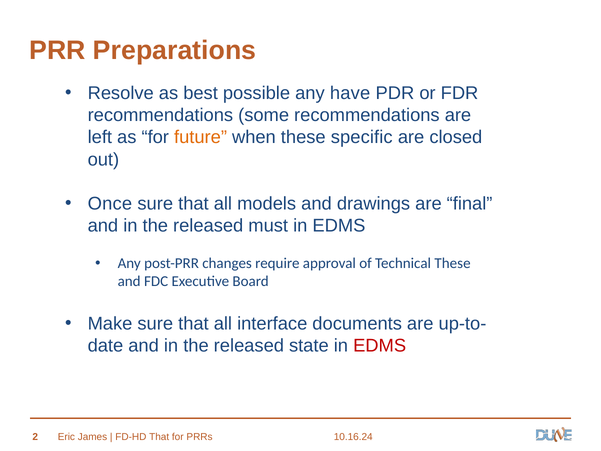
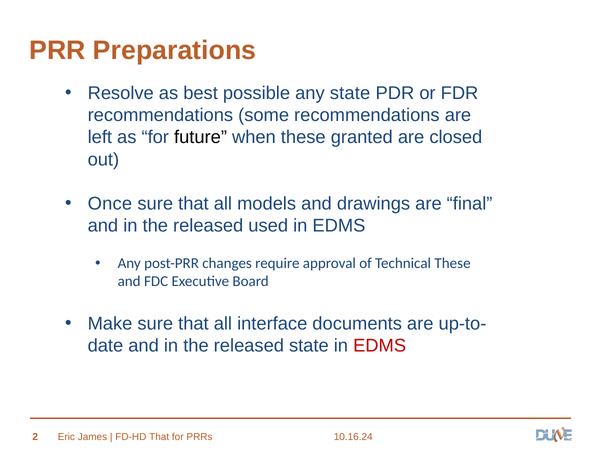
any have: have -> state (350, 93)
future colour: orange -> black (201, 137)
specific: specific -> granted (362, 137)
must: must -> used (268, 225)
